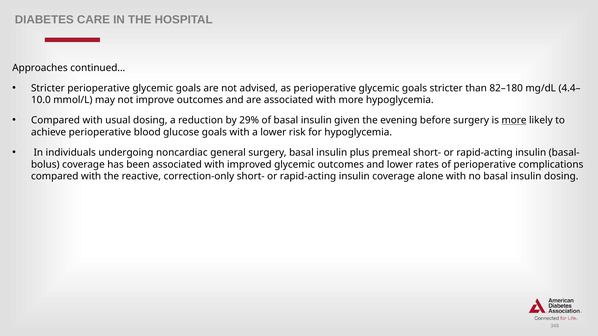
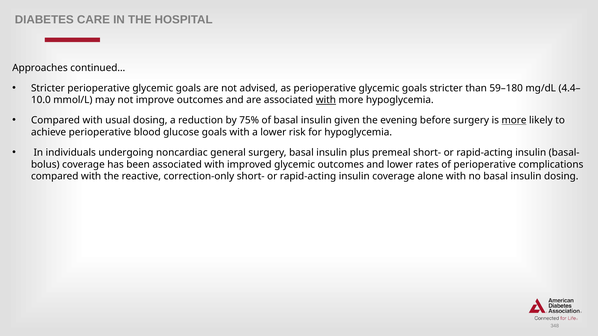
82–180: 82–180 -> 59–180 (506, 88)
with underline: none -> present (326, 100)
29%: 29% -> 75% (249, 120)
